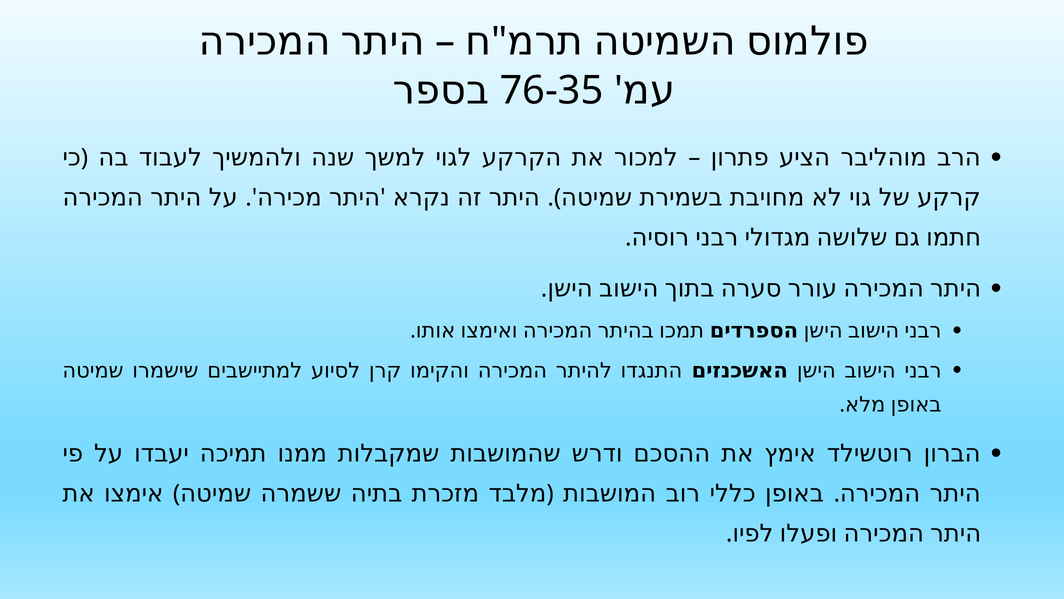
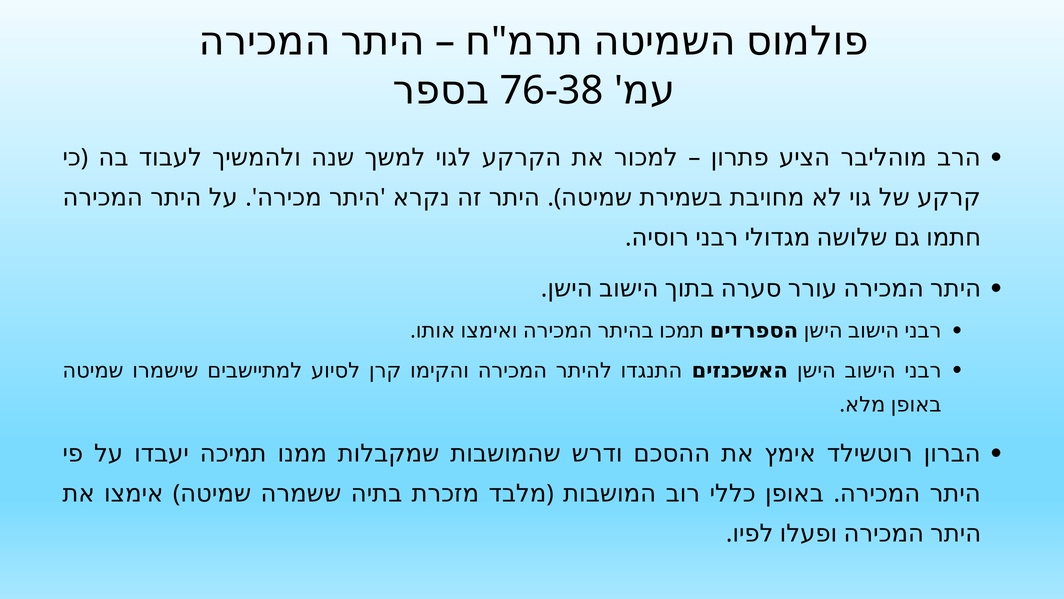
76-35: 76-35 -> 76-38 (552, 91)
